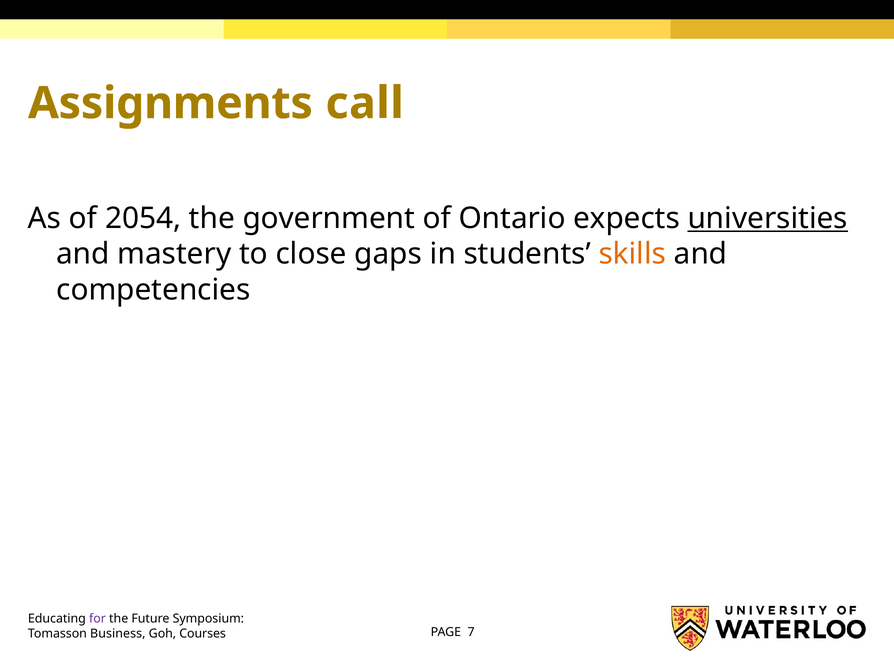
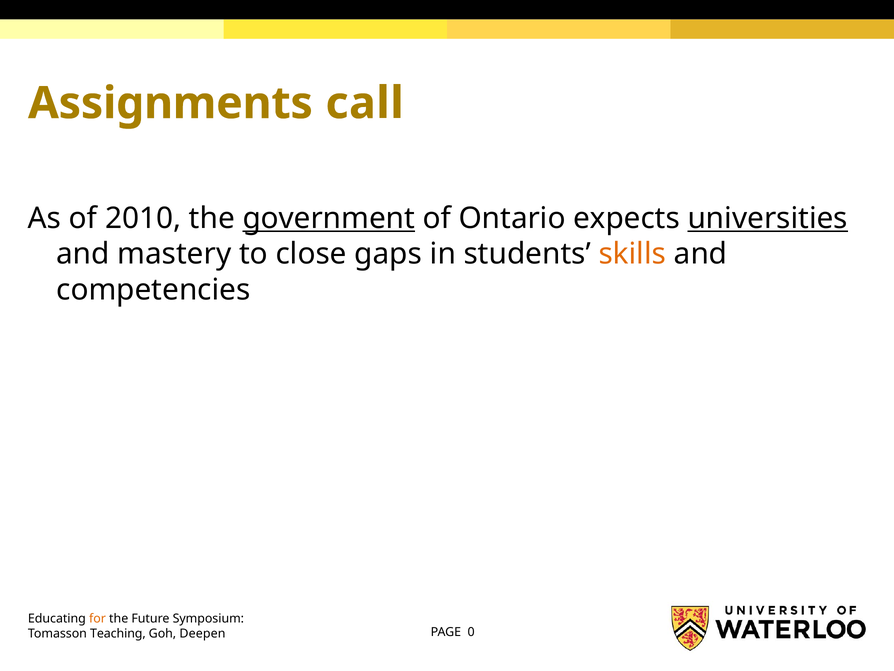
2054: 2054 -> 2010 (143, 218)
government underline: none -> present (329, 218)
for colour: purple -> orange (97, 618)
Business: Business -> Teaching (118, 633)
Courses: Courses -> Deepen (203, 633)
7: 7 -> 0 (471, 632)
